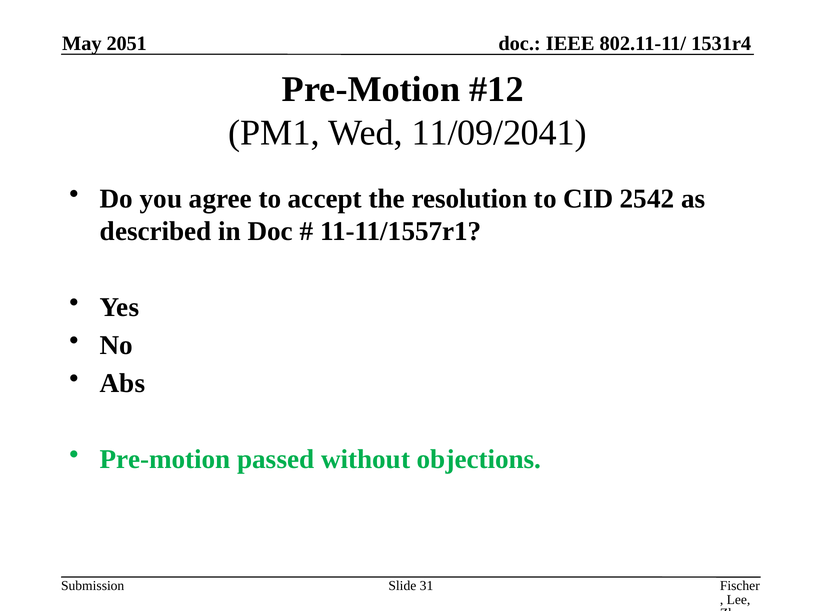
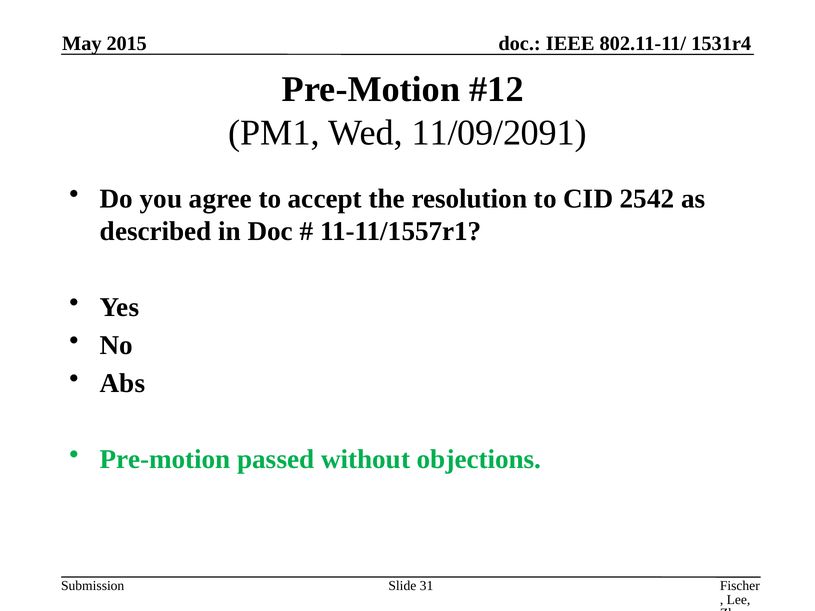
2051: 2051 -> 2015 (127, 43)
11/09/2041: 11/09/2041 -> 11/09/2091 (499, 133)
